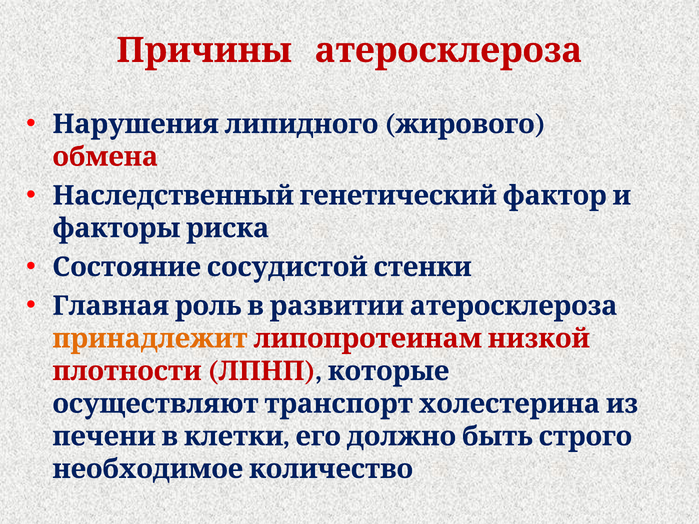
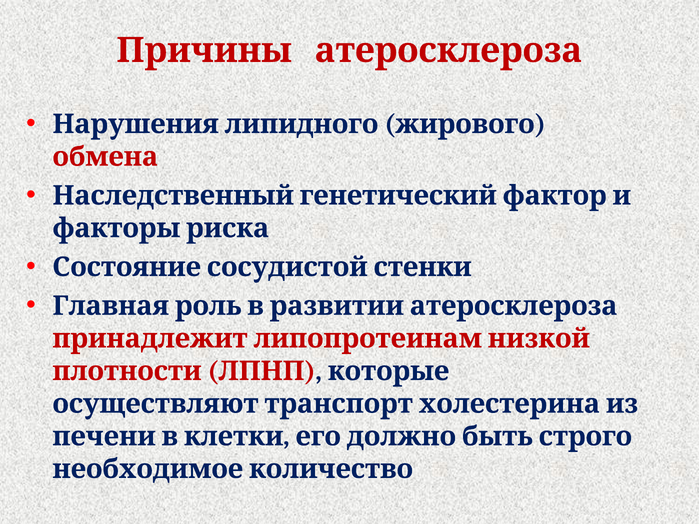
принадлежит colour: orange -> red (150, 339)
